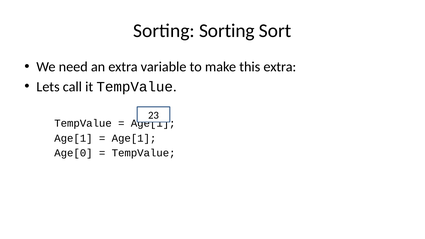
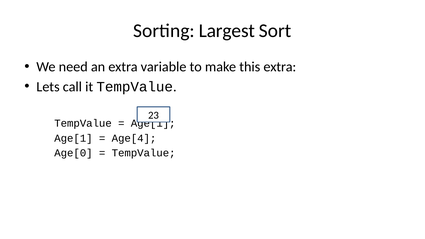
Sorting Sorting: Sorting -> Largest (227, 31)
Age[1: Age[1 -> Age[4 (134, 138)
